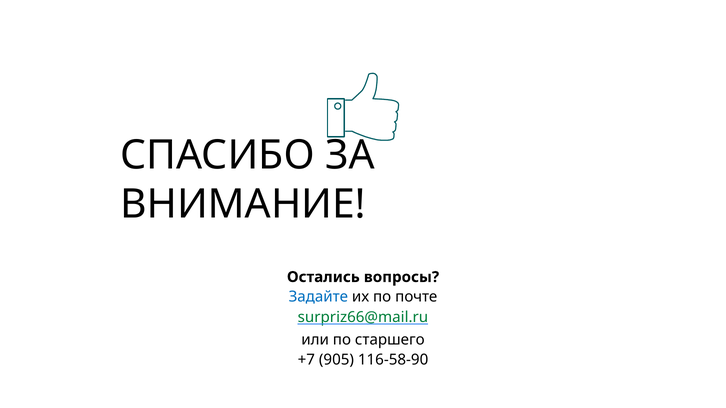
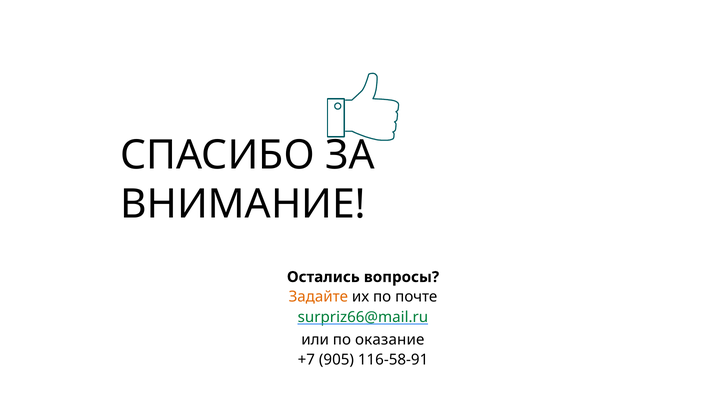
Задайте colour: blue -> orange (318, 297)
старшего: старшего -> оказание (390, 340)
116-58-90: 116-58-90 -> 116-58-91 (393, 360)
